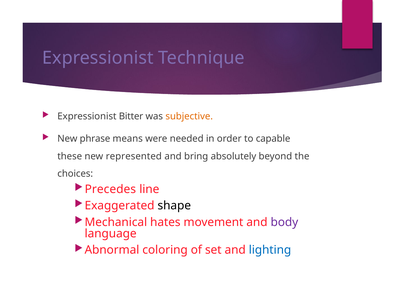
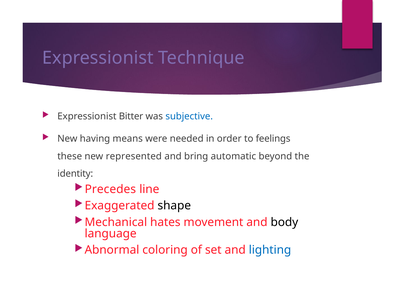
subjective colour: orange -> blue (189, 116)
phrase: phrase -> having (95, 139)
capable: capable -> feelings (273, 139)
absolutely: absolutely -> automatic (233, 156)
choices: choices -> identity (75, 174)
body colour: purple -> black (284, 222)
